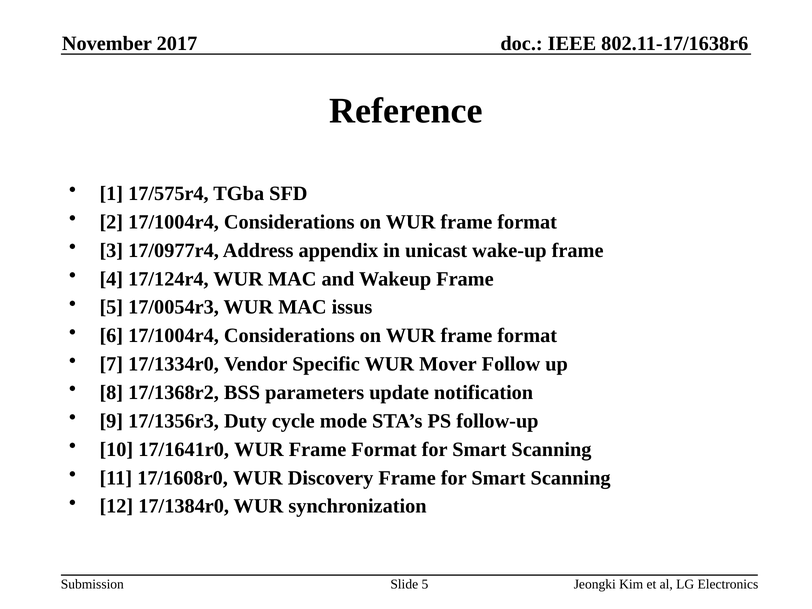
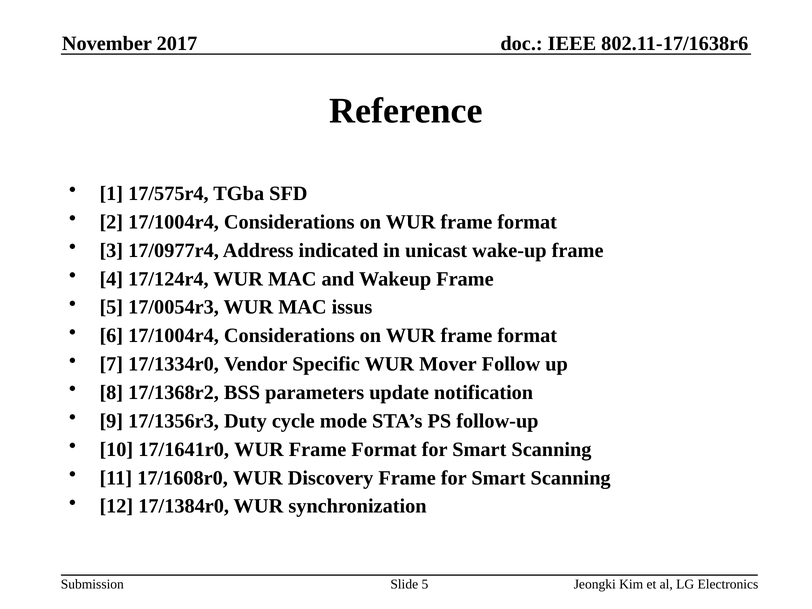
appendix: appendix -> indicated (338, 250)
